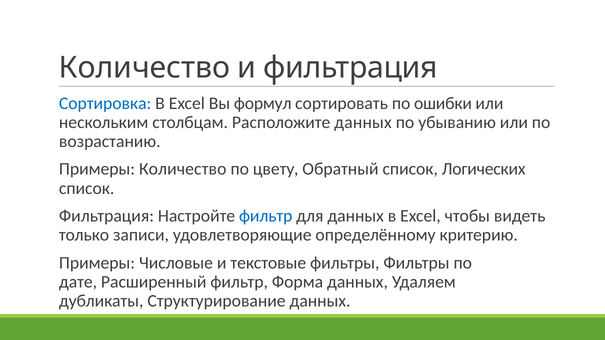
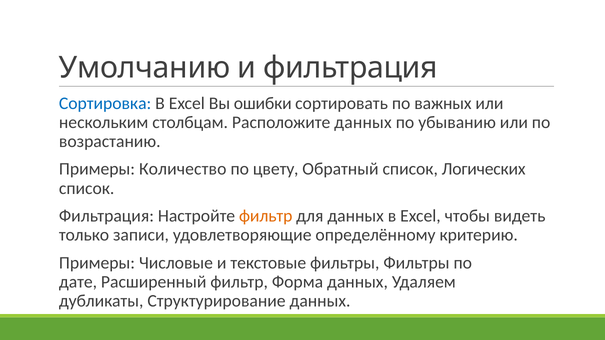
Количество: Количество -> Умолчанию (145, 68)
формул: формул -> ошибки (263, 103)
ошибки: ошибки -> важных (443, 103)
фильтр colour: blue -> orange (266, 216)
